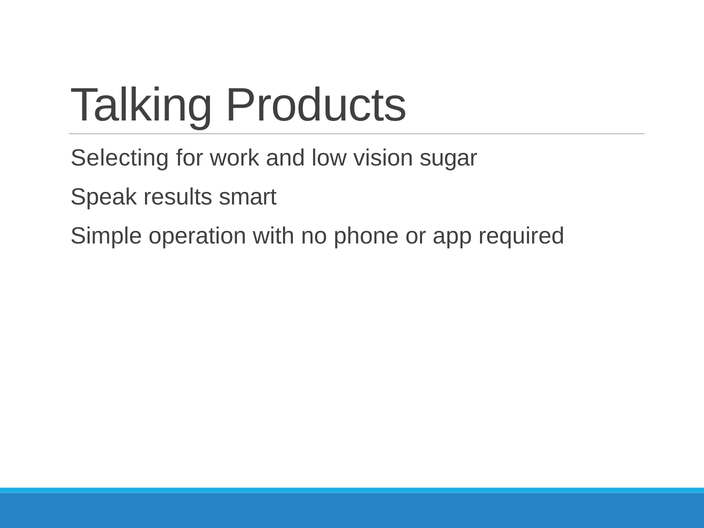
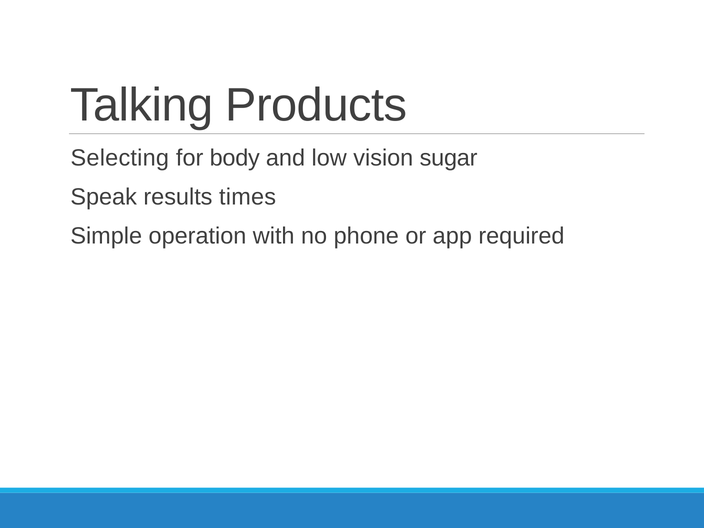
work: work -> body (235, 158)
smart: smart -> times (248, 197)
